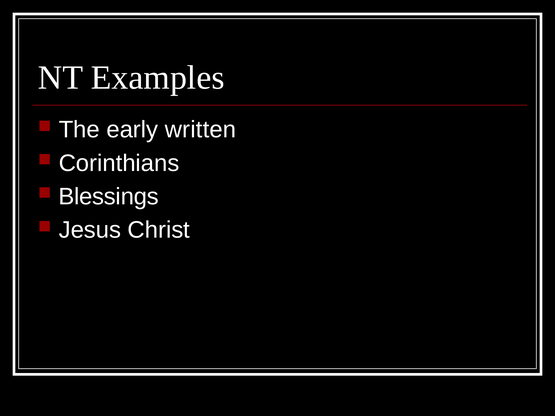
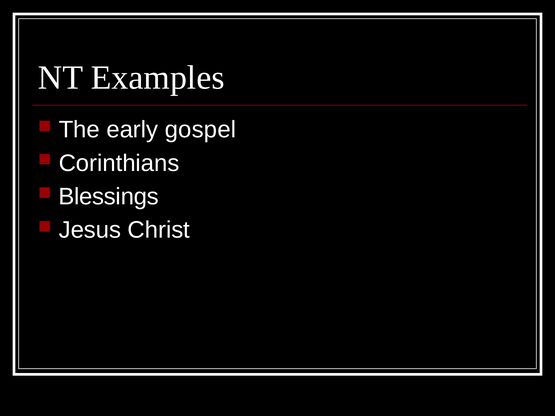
written: written -> gospel (201, 130)
